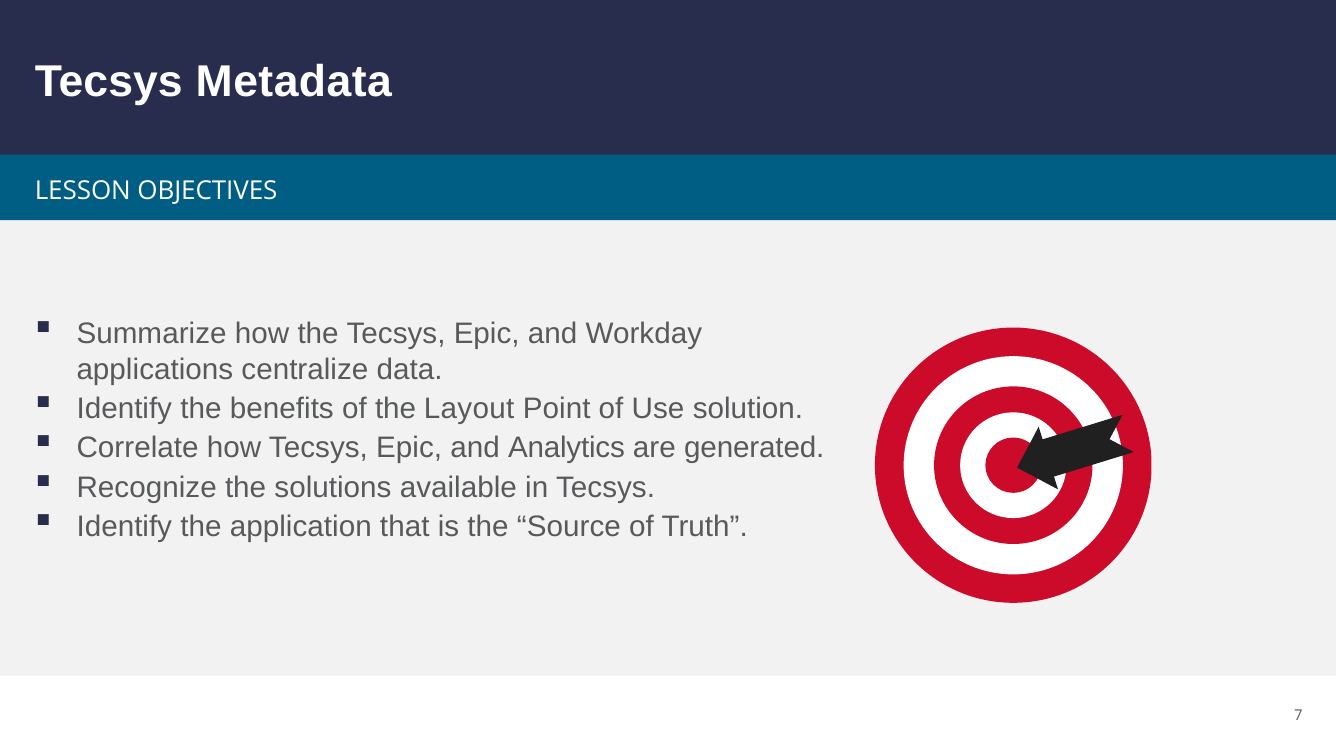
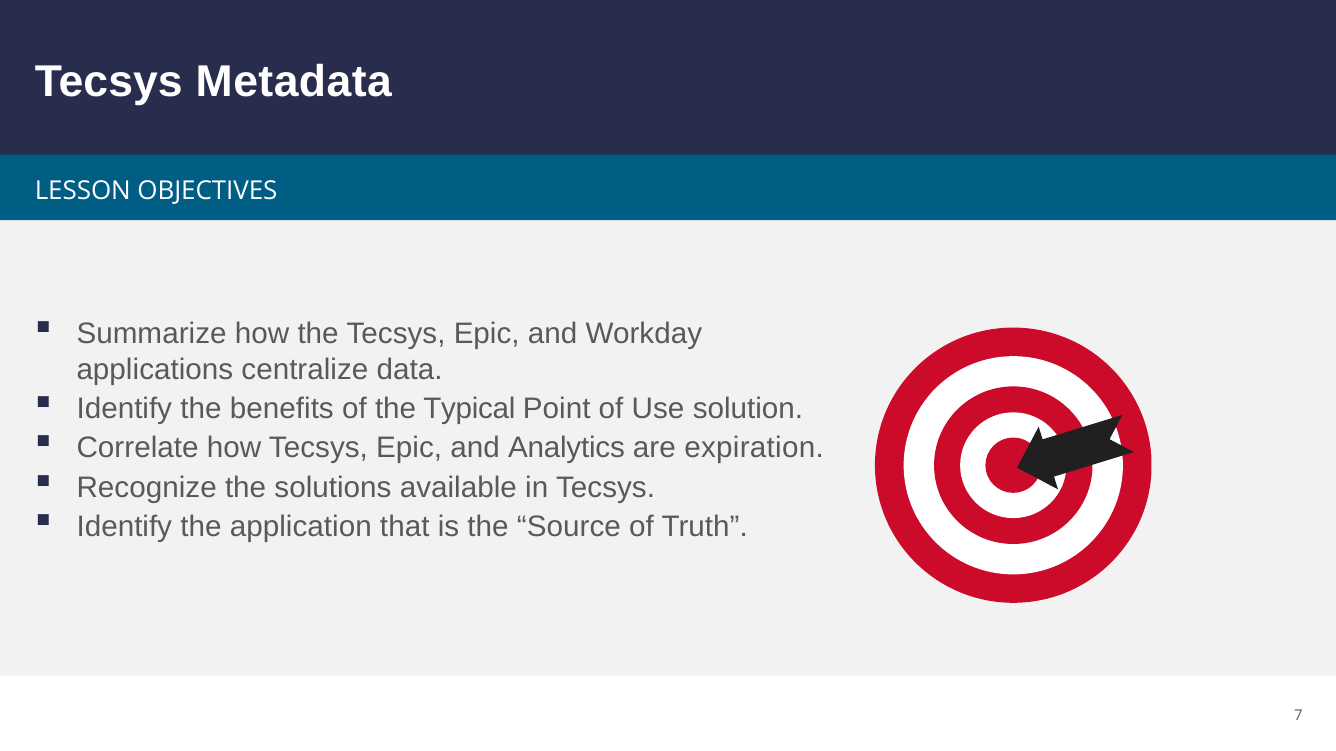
Layout: Layout -> Typical (469, 409)
generated: generated -> expiration (754, 448)
